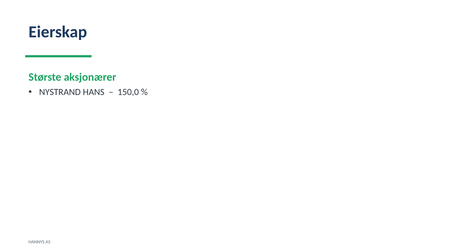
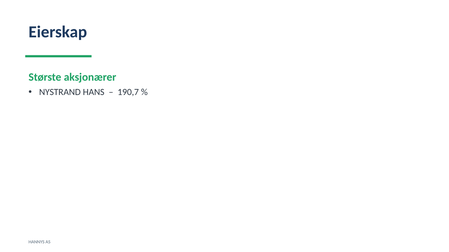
150,0: 150,0 -> 190,7 (128, 92)
